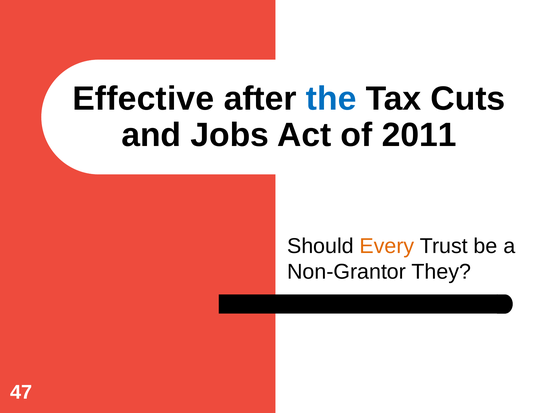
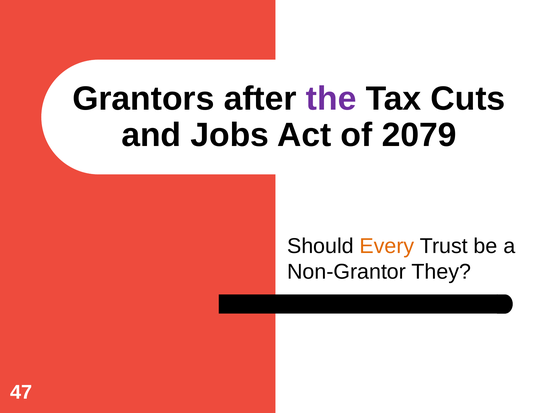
Effective: Effective -> Grantors (143, 99)
the colour: blue -> purple (331, 99)
2011: 2011 -> 2079 (419, 135)
